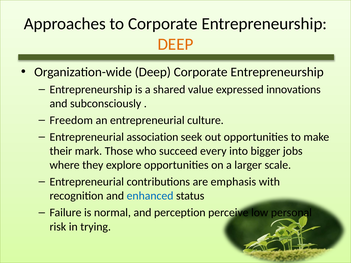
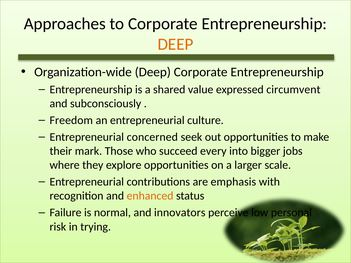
innovations: innovations -> circumvent (293, 90)
association: association -> concerned (152, 137)
enhanced colour: blue -> orange (150, 196)
perception: perception -> innovators (180, 213)
